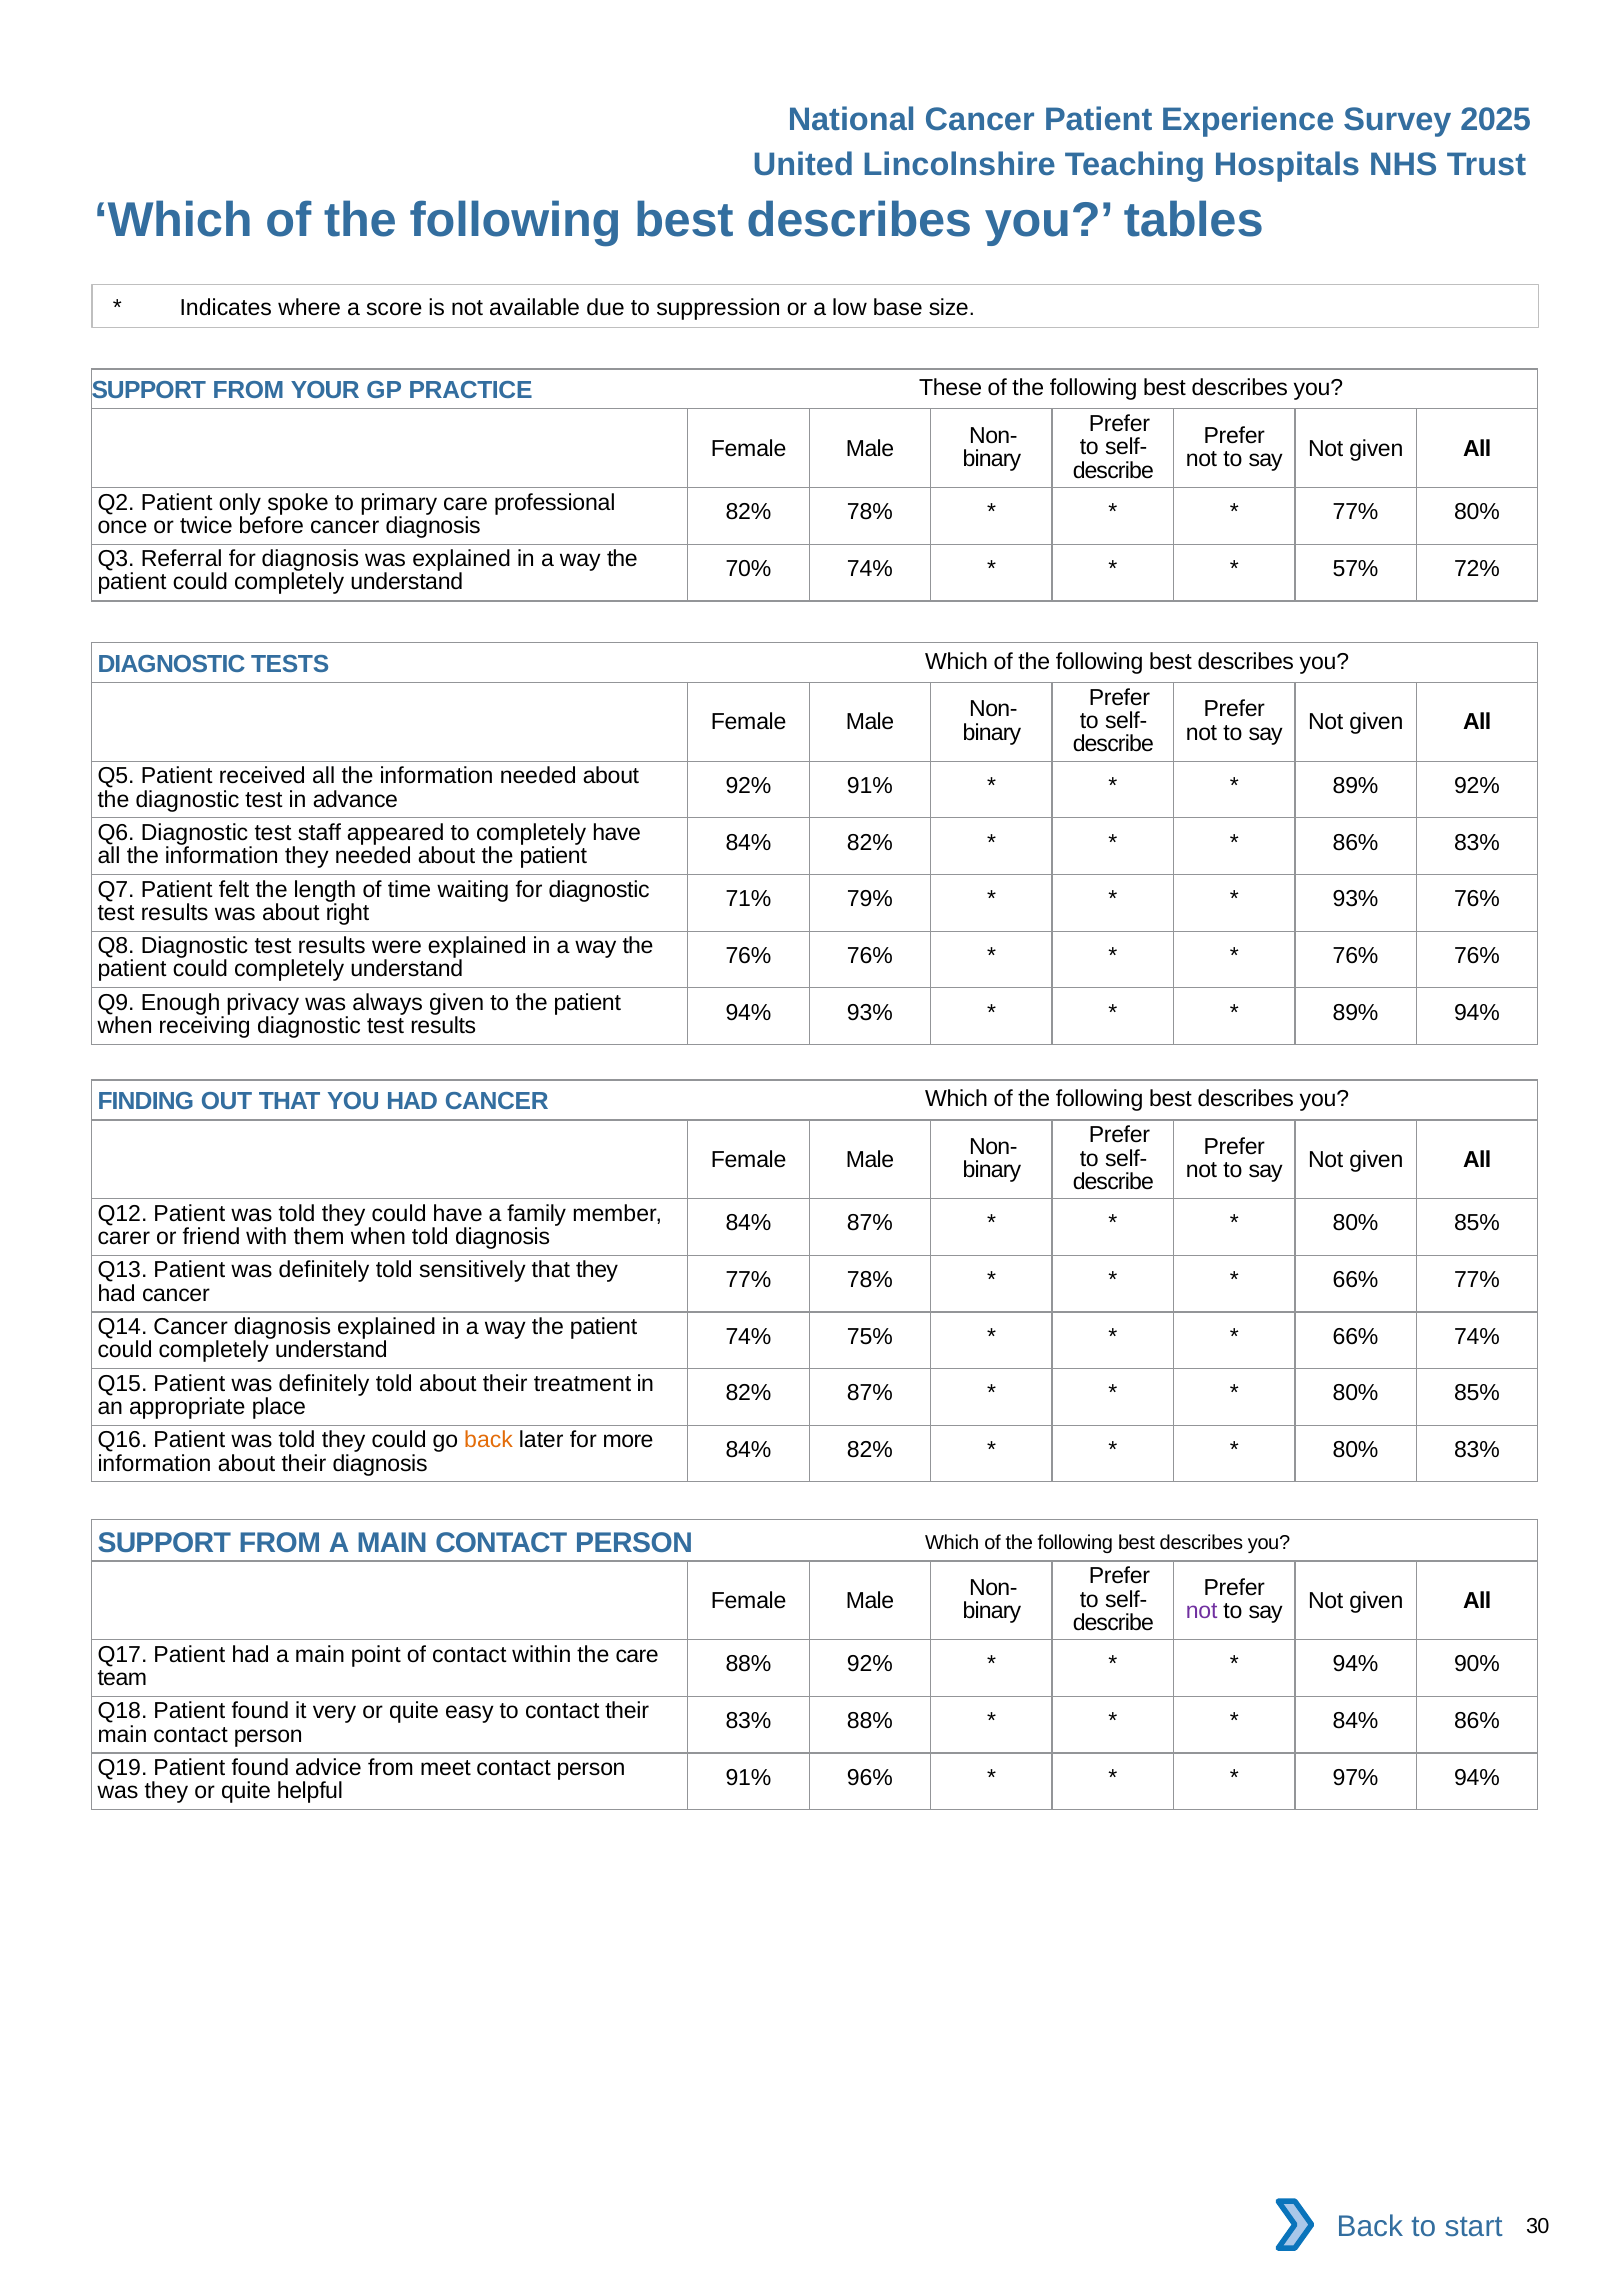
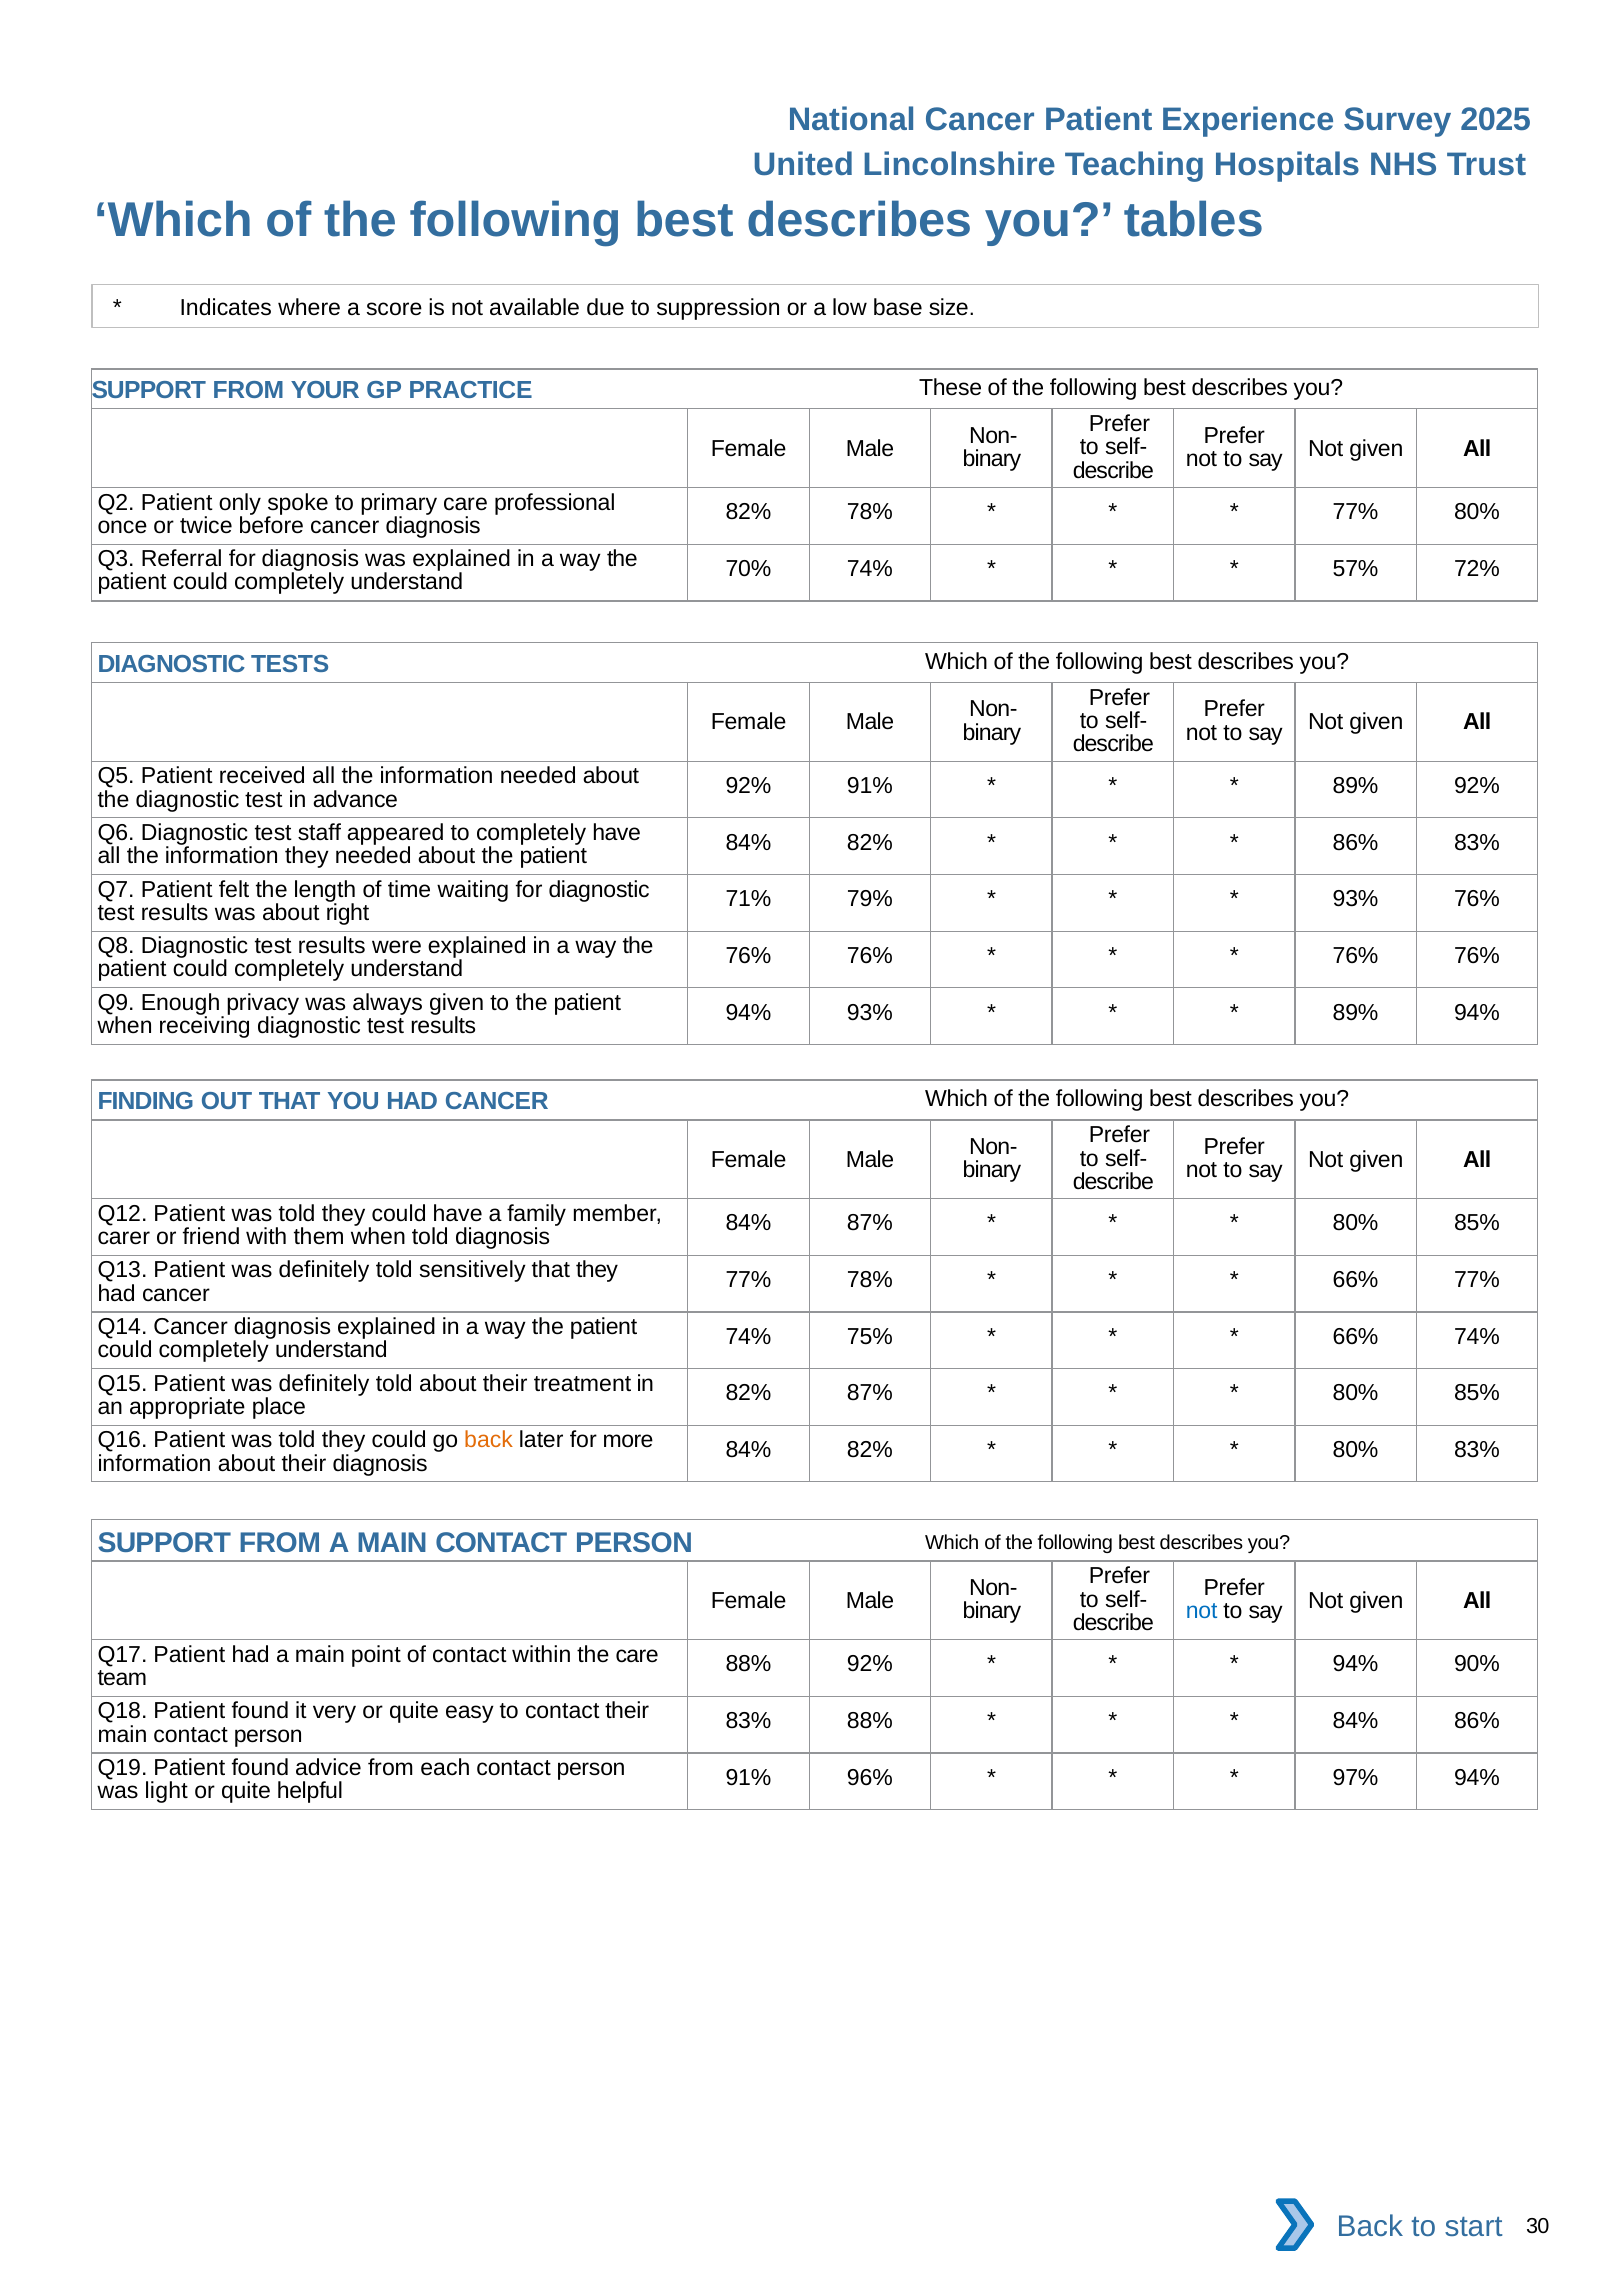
not colour: purple -> blue (1202, 1611)
meet: meet -> each (445, 1768)
was they: they -> light (166, 1791)
